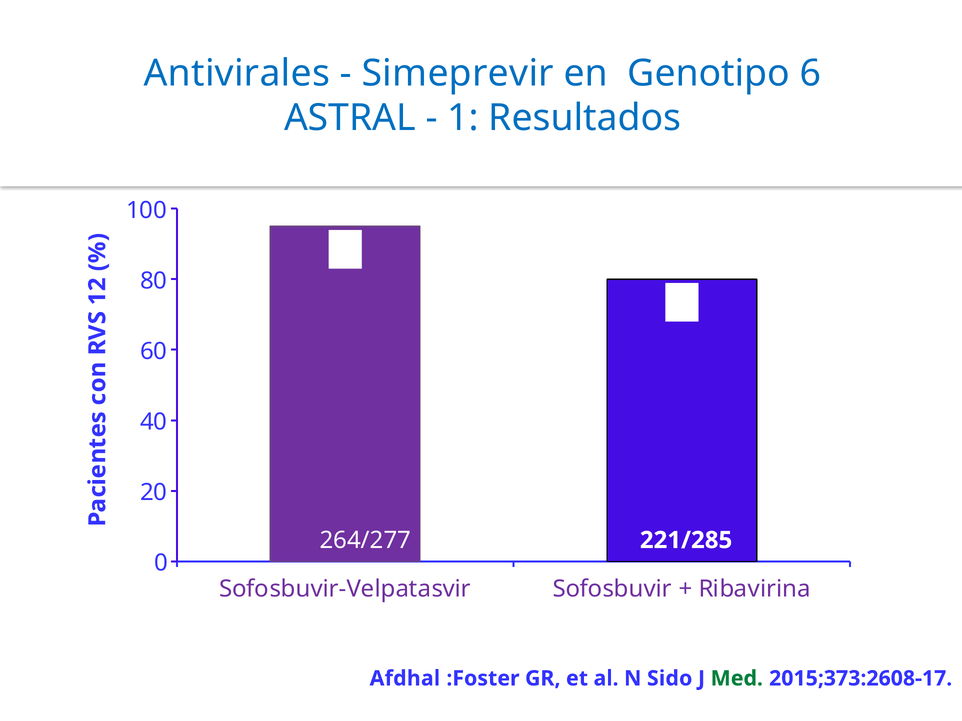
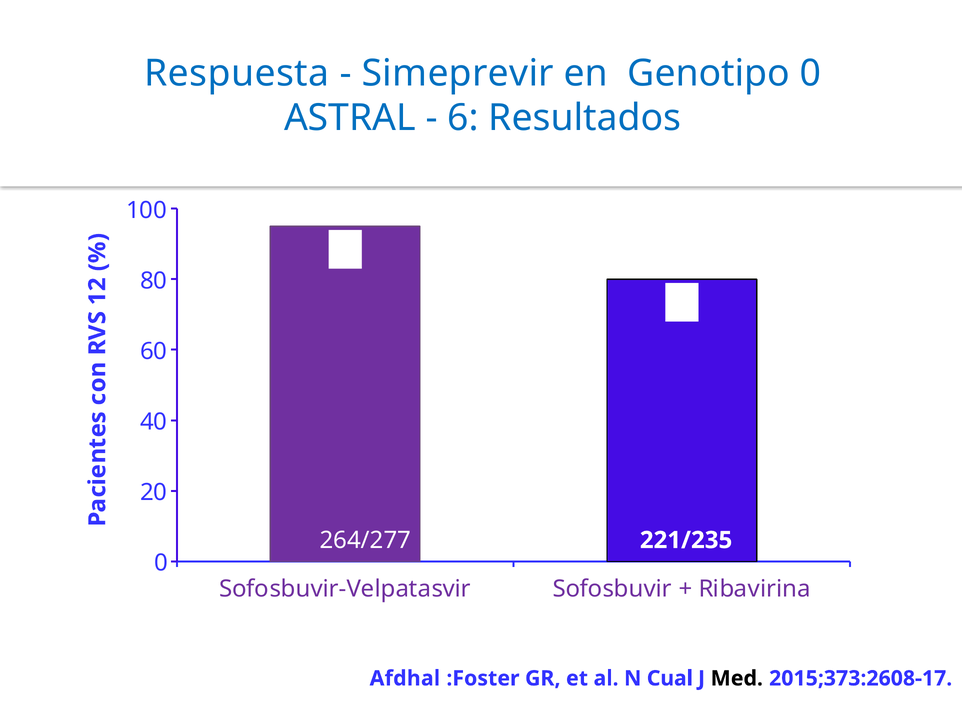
Antivirales: Antivirales -> Respuesta (237, 73)
Genotipo 6: 6 -> 0 (810, 73)
1: 1 -> 6 (463, 118)
221/285: 221/285 -> 221/235 (686, 541)
Sido: Sido -> Cual (670, 679)
Med colour: green -> black (737, 679)
